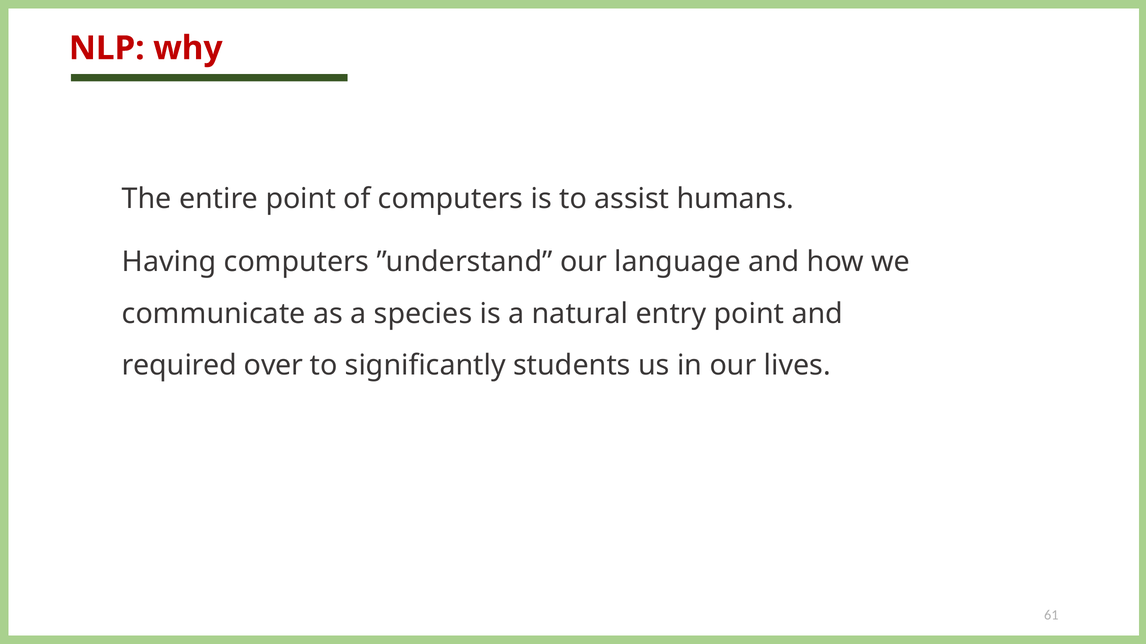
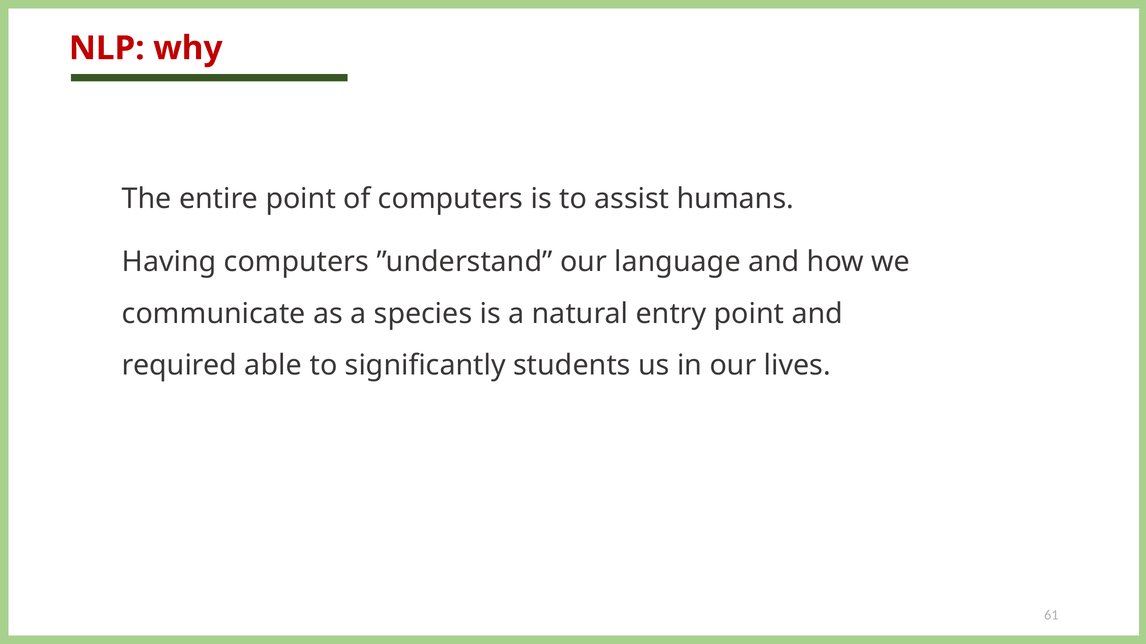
over: over -> able (273, 365)
